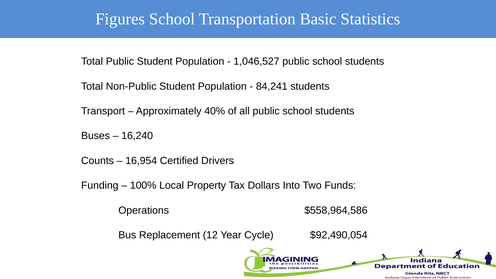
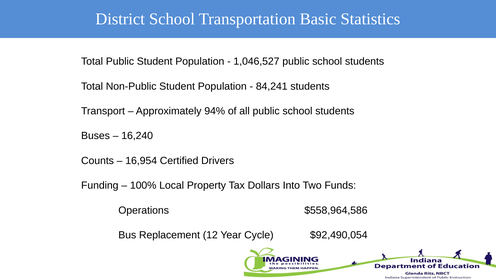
Figures: Figures -> District (120, 19)
40%: 40% -> 94% (215, 111)
